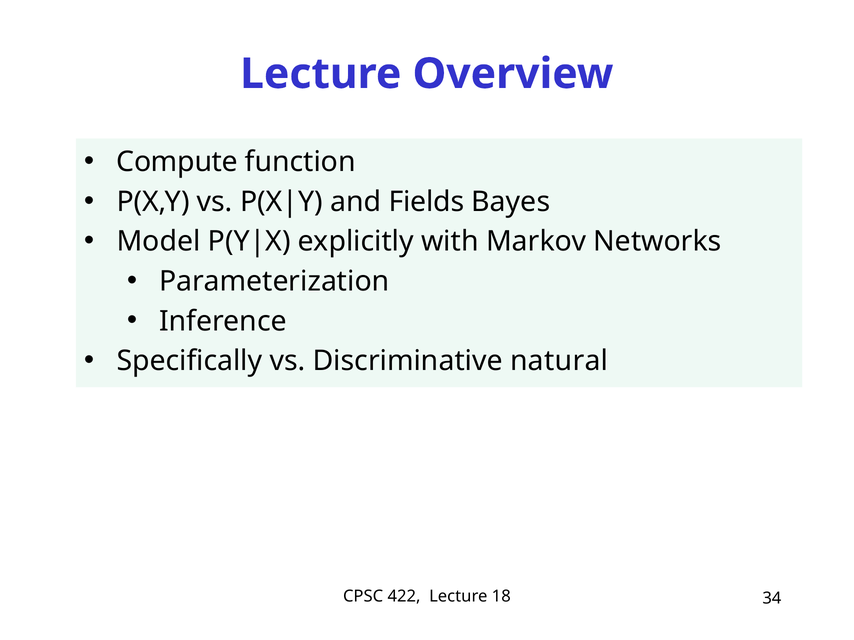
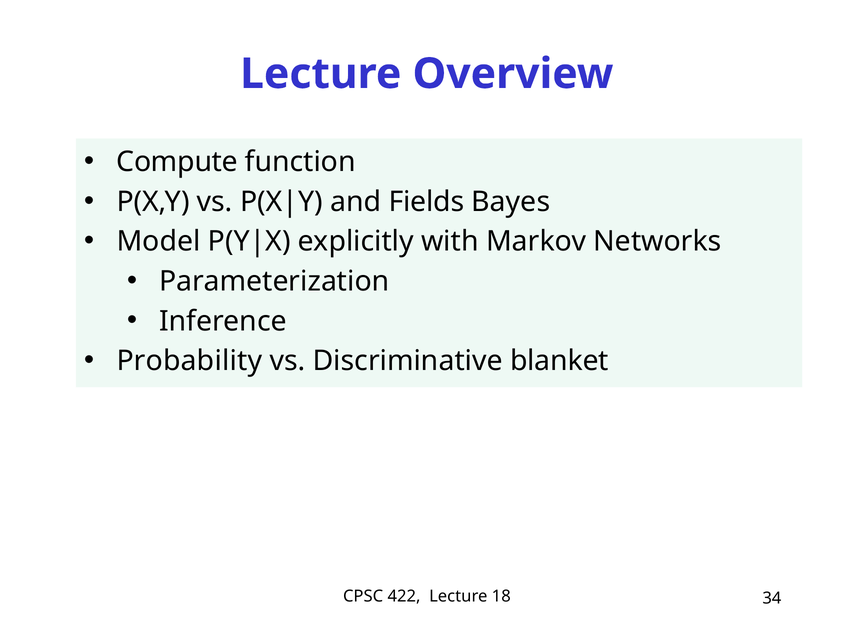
Specifically: Specifically -> Probability (189, 361)
natural: natural -> blanket (559, 361)
